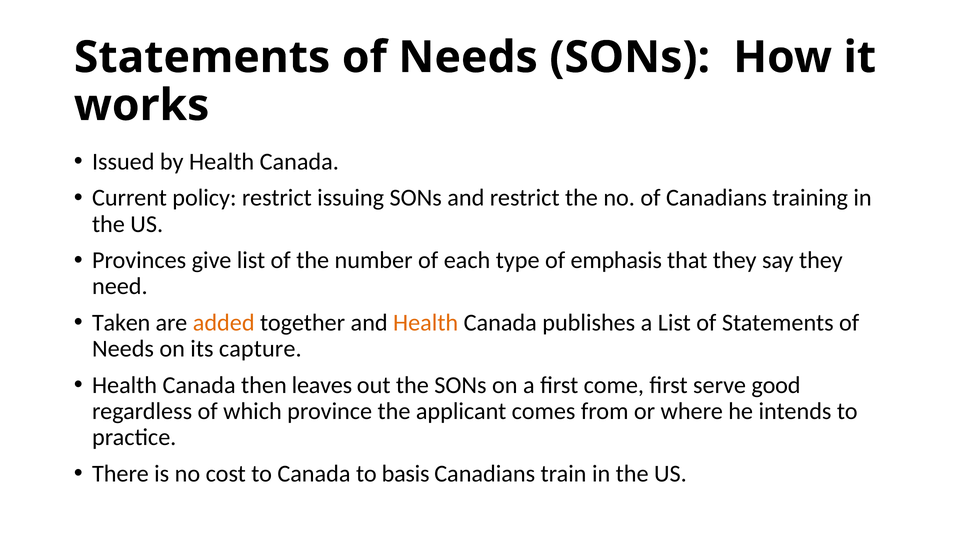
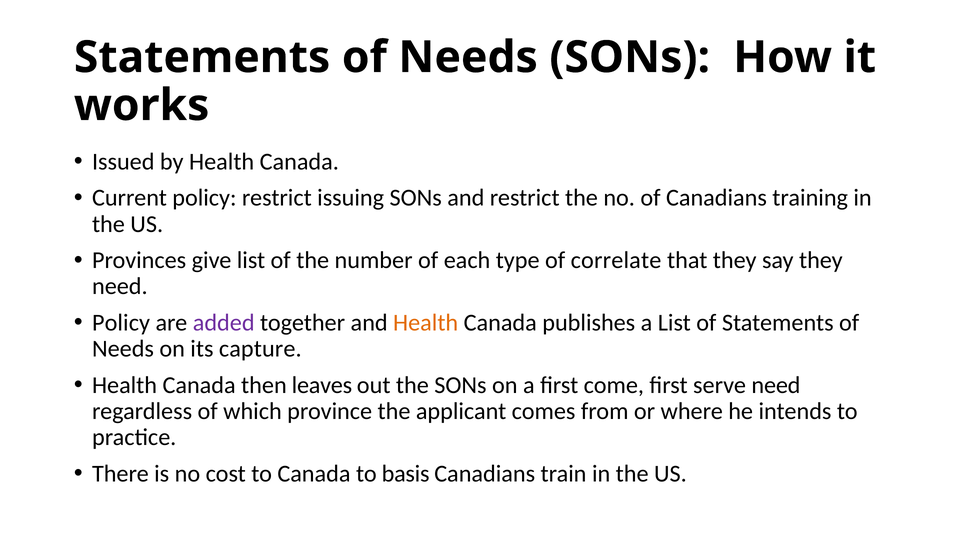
emphasis: emphasis -> correlate (616, 260)
Taken: Taken -> Policy (121, 323)
added colour: orange -> purple (224, 323)
serve good: good -> need (776, 385)
